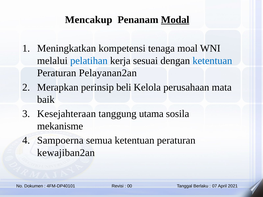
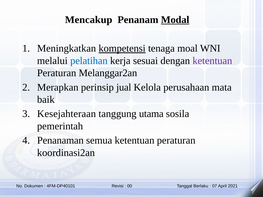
kompetensi underline: none -> present (122, 48)
ketentuan colour: blue -> purple (212, 61)
Pelayanan2an: Pelayanan2an -> Melanggar2an (108, 73)
beli: beli -> jual (124, 87)
mekanisme: mekanisme -> pemerintah (60, 126)
Sampoerna: Sampoerna -> Penanaman (60, 141)
kewajiban2an: kewajiban2an -> koordinasi2an (66, 153)
